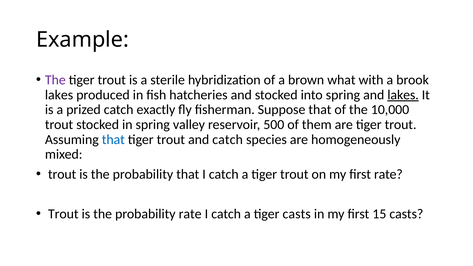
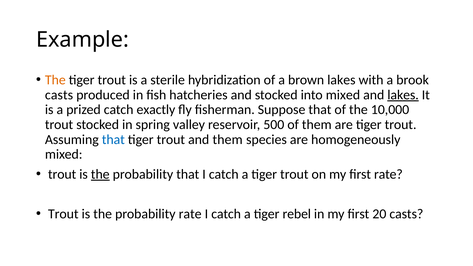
The colour: purple -> orange (55, 80)
brown what: what -> lakes (341, 80)
lakes: lakes -> casts (59, 95)
into spring: spring -> mixed (343, 95)
and catch: catch -> them (228, 140)
the underline: none -> present (100, 174)
tiger casts: casts -> rebel (297, 214)
15: 15 -> 20 (379, 214)
